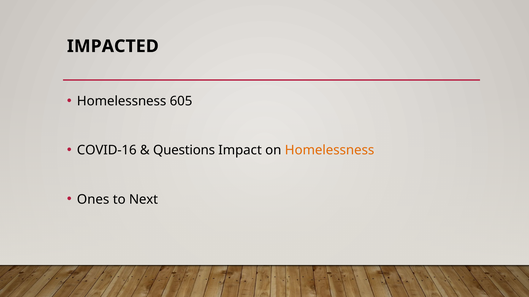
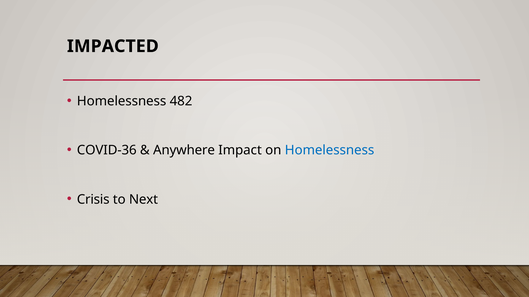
605: 605 -> 482 (181, 101)
COVID-16: COVID-16 -> COVID-36 (107, 151)
Questions: Questions -> Anywhere (184, 151)
Homelessness colour: orange -> blue (330, 151)
Ones: Ones -> Crisis (93, 200)
